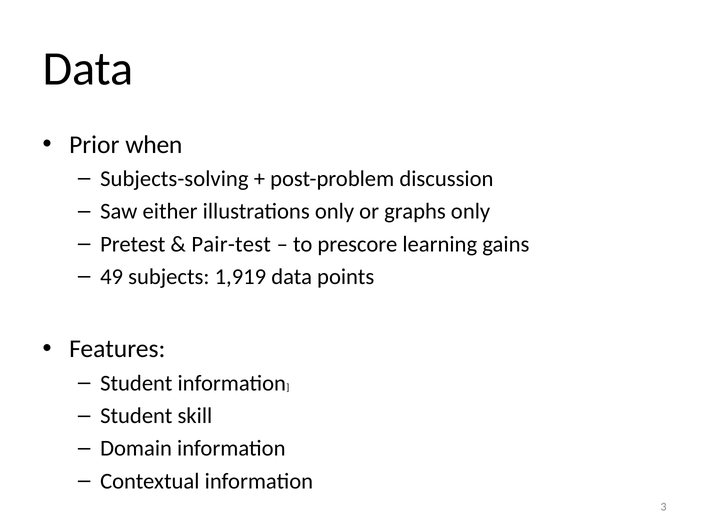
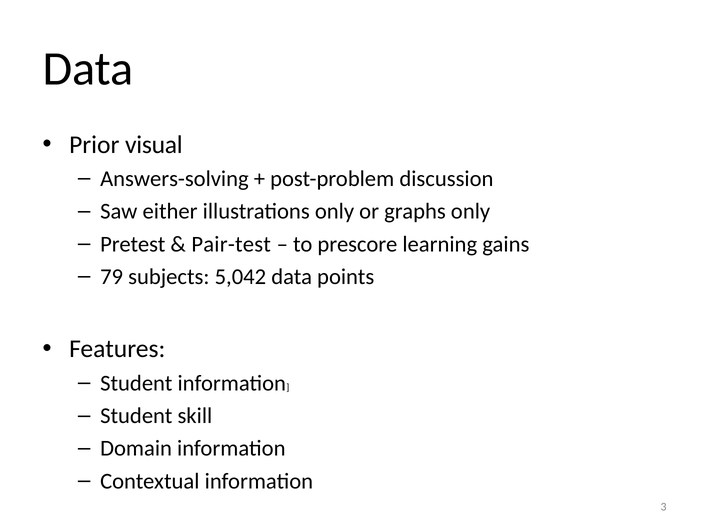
when: when -> visual (154, 145)
Subjects-solving: Subjects-solving -> Answers-solving (174, 179)
49: 49 -> 79 (112, 277)
1,919: 1,919 -> 5,042 (240, 277)
